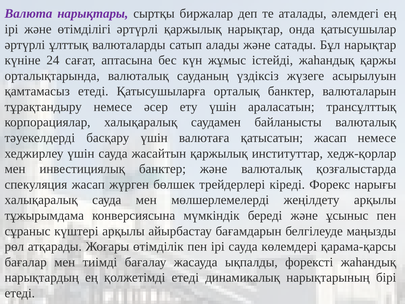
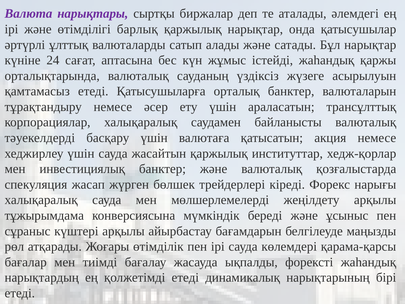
əртүрлі: əртүрлі -> барлық (137, 29)
қатысатын жасап: жасап -> акция (330, 138)
